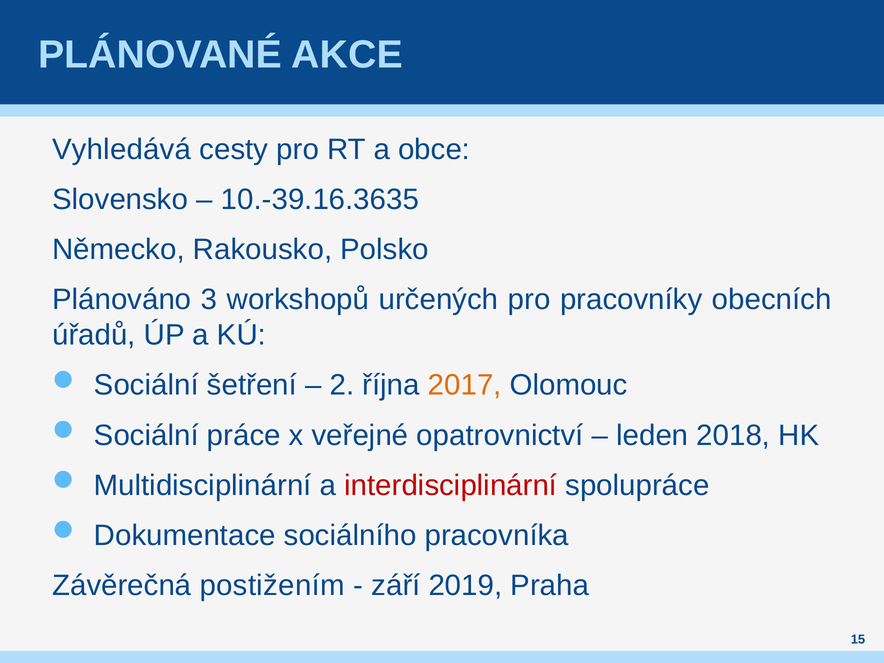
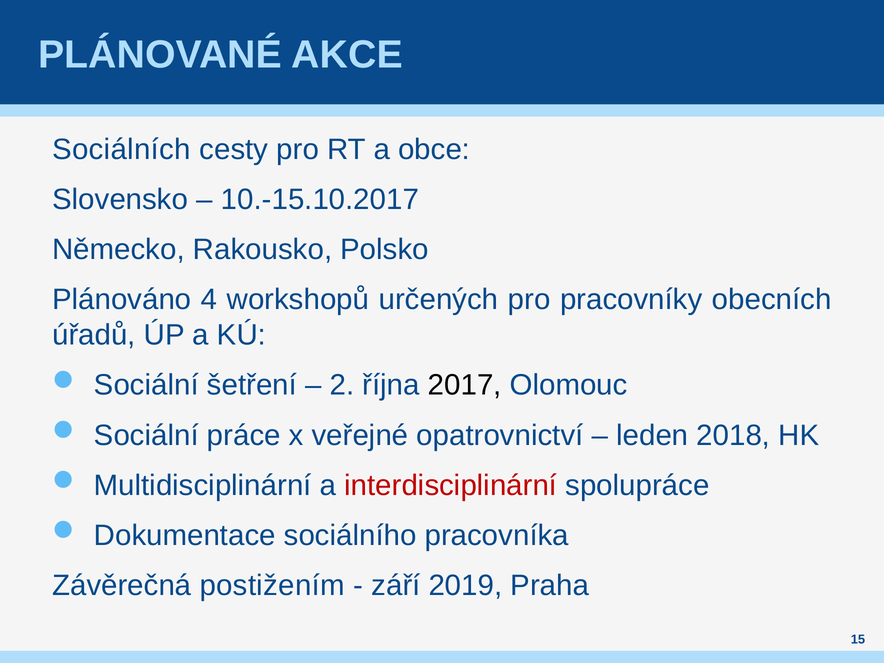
Vyhledává: Vyhledává -> Sociálních (122, 149)
10.-39.16.3635: 10.-39.16.3635 -> 10.-15.10.2017 (320, 199)
3: 3 -> 4 (209, 300)
2017 colour: orange -> black (465, 385)
